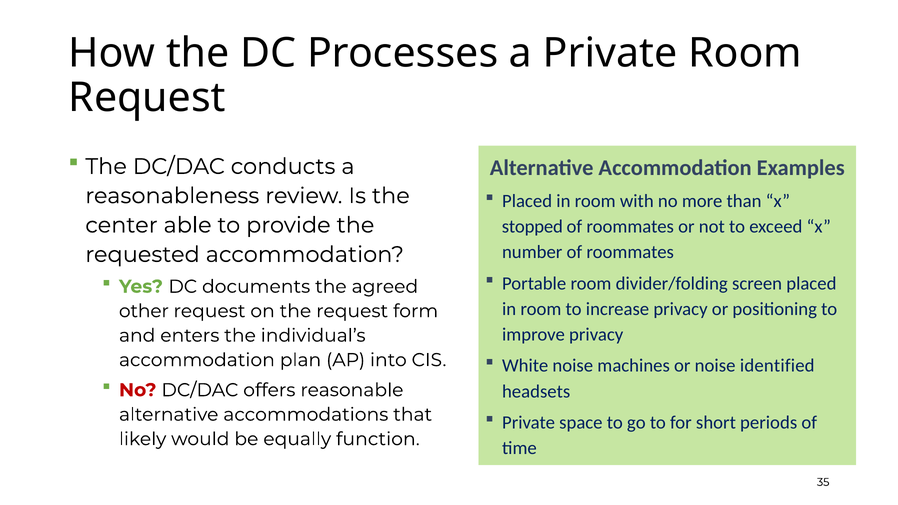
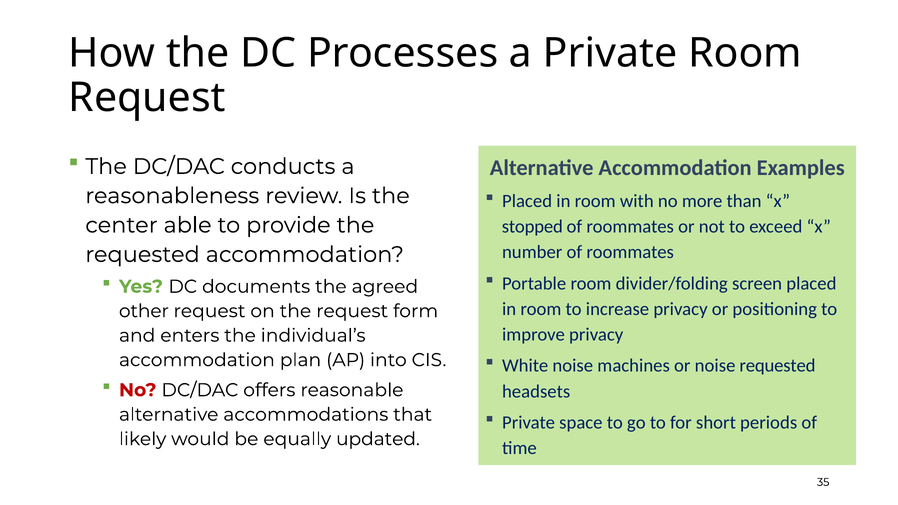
noise identified: identified -> requested (777, 366)
function: function -> updated (378, 439)
